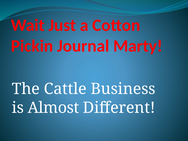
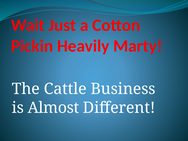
Journal: Journal -> Heavily (83, 46)
